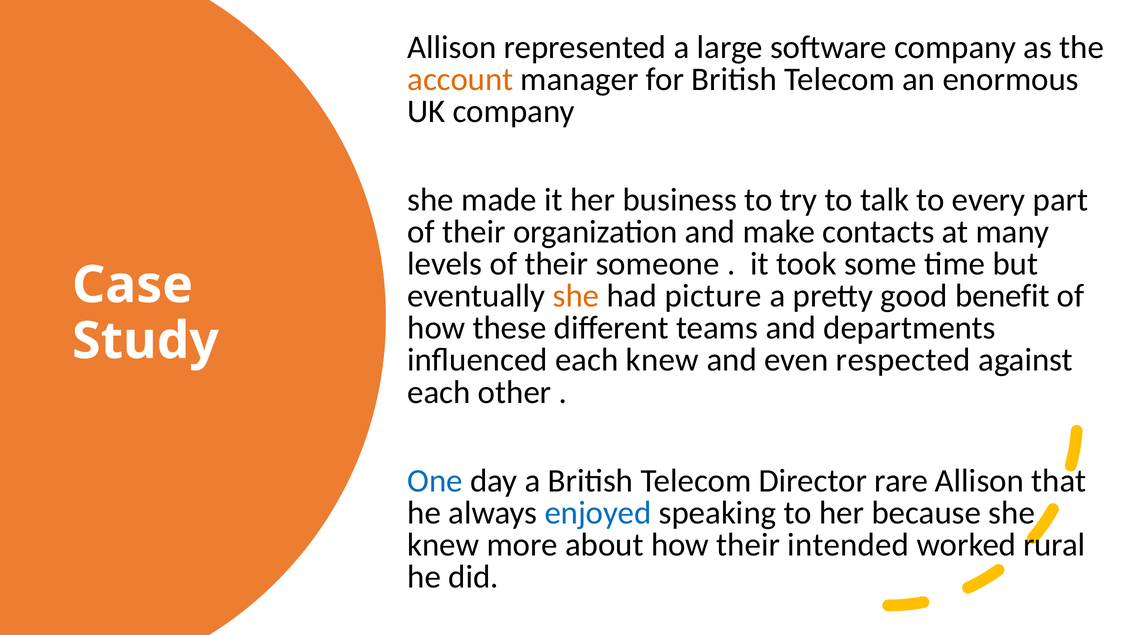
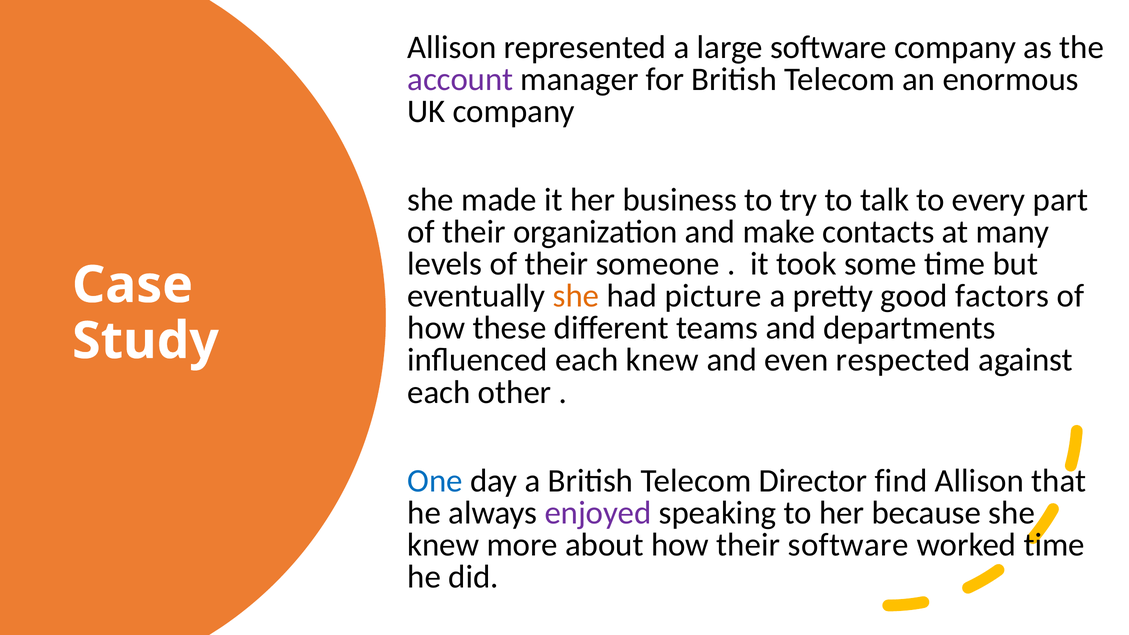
account colour: orange -> purple (460, 79)
benefit: benefit -> factors (1002, 296)
rare: rare -> find (901, 481)
enjoyed colour: blue -> purple (598, 513)
their intended: intended -> software (848, 545)
worked rural: rural -> time (1054, 545)
